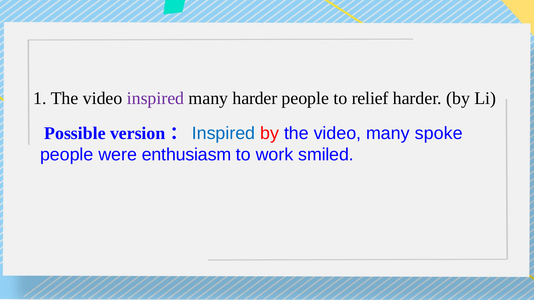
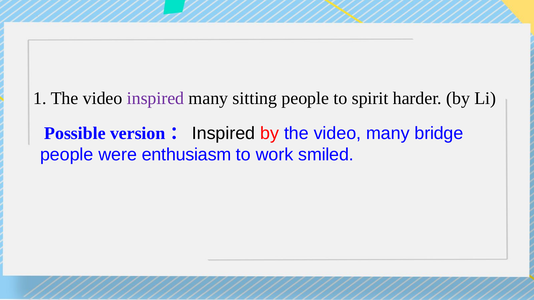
many harder: harder -> sitting (255, 99)
relief: relief -> spirit (370, 99)
Inspired colour: blue -> black (224, 134)
spoke: spoke -> bridge (439, 134)
